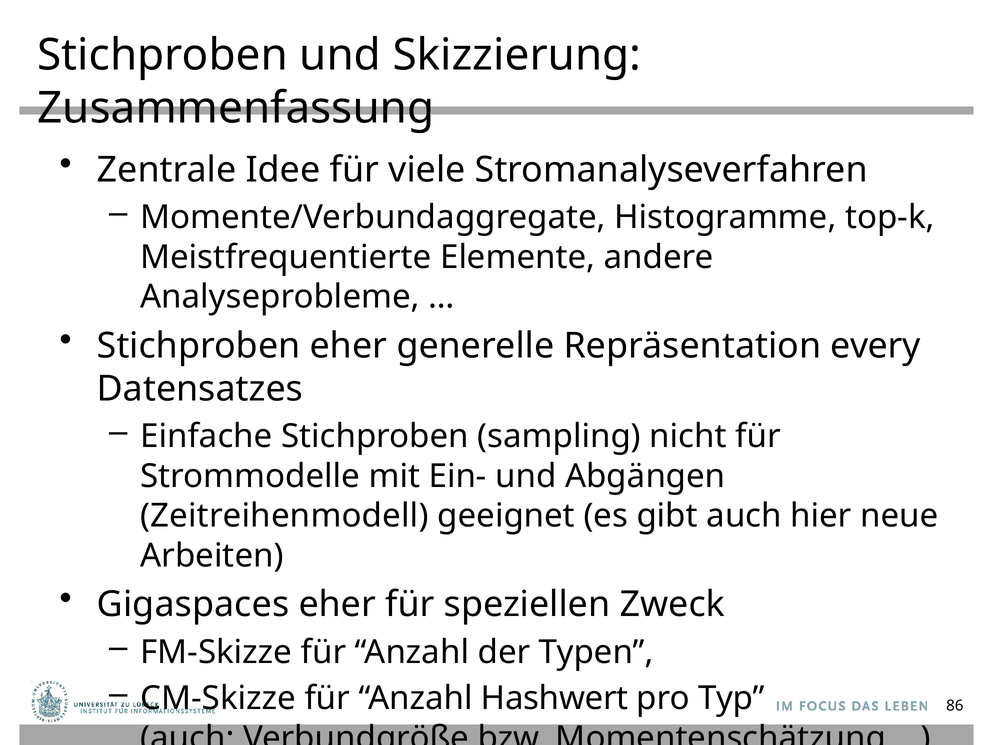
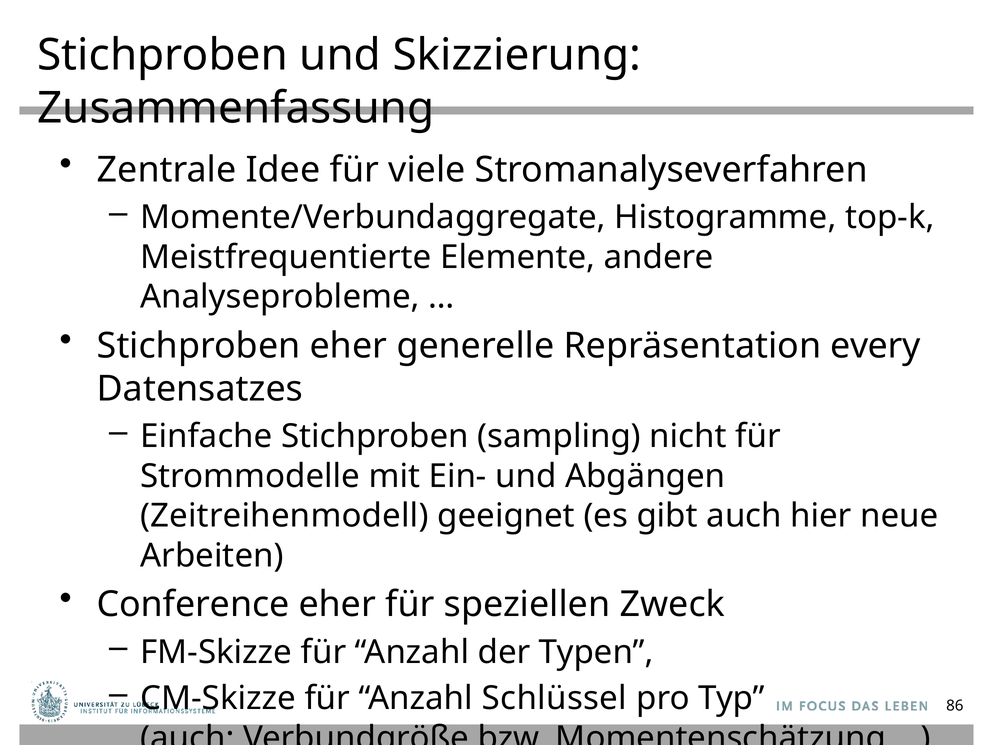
Gigaspaces: Gigaspaces -> Conference (193, 604)
Hashwert: Hashwert -> Schlüssel (554, 698)
